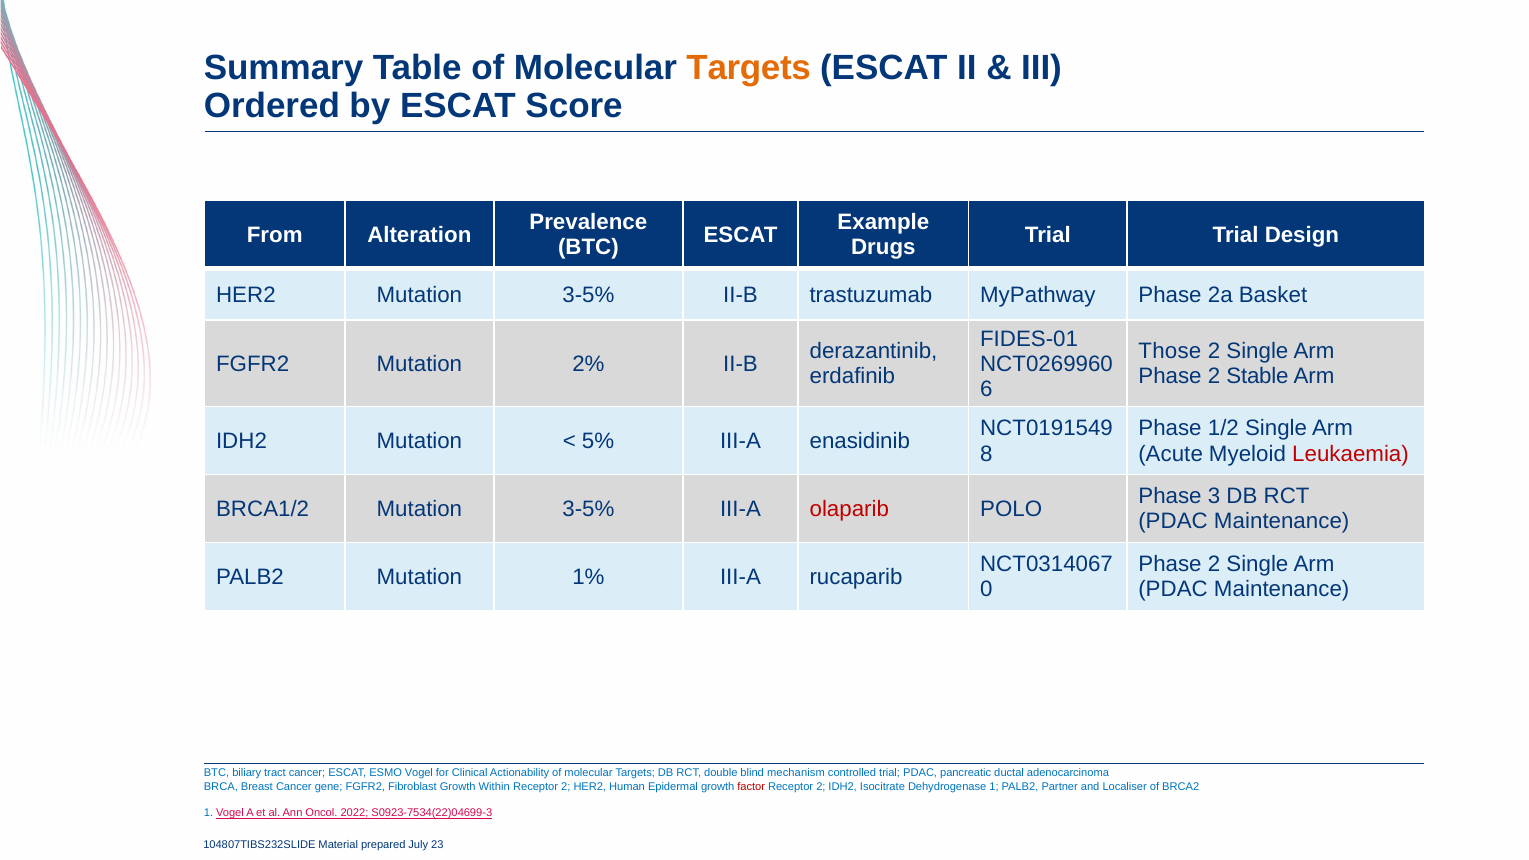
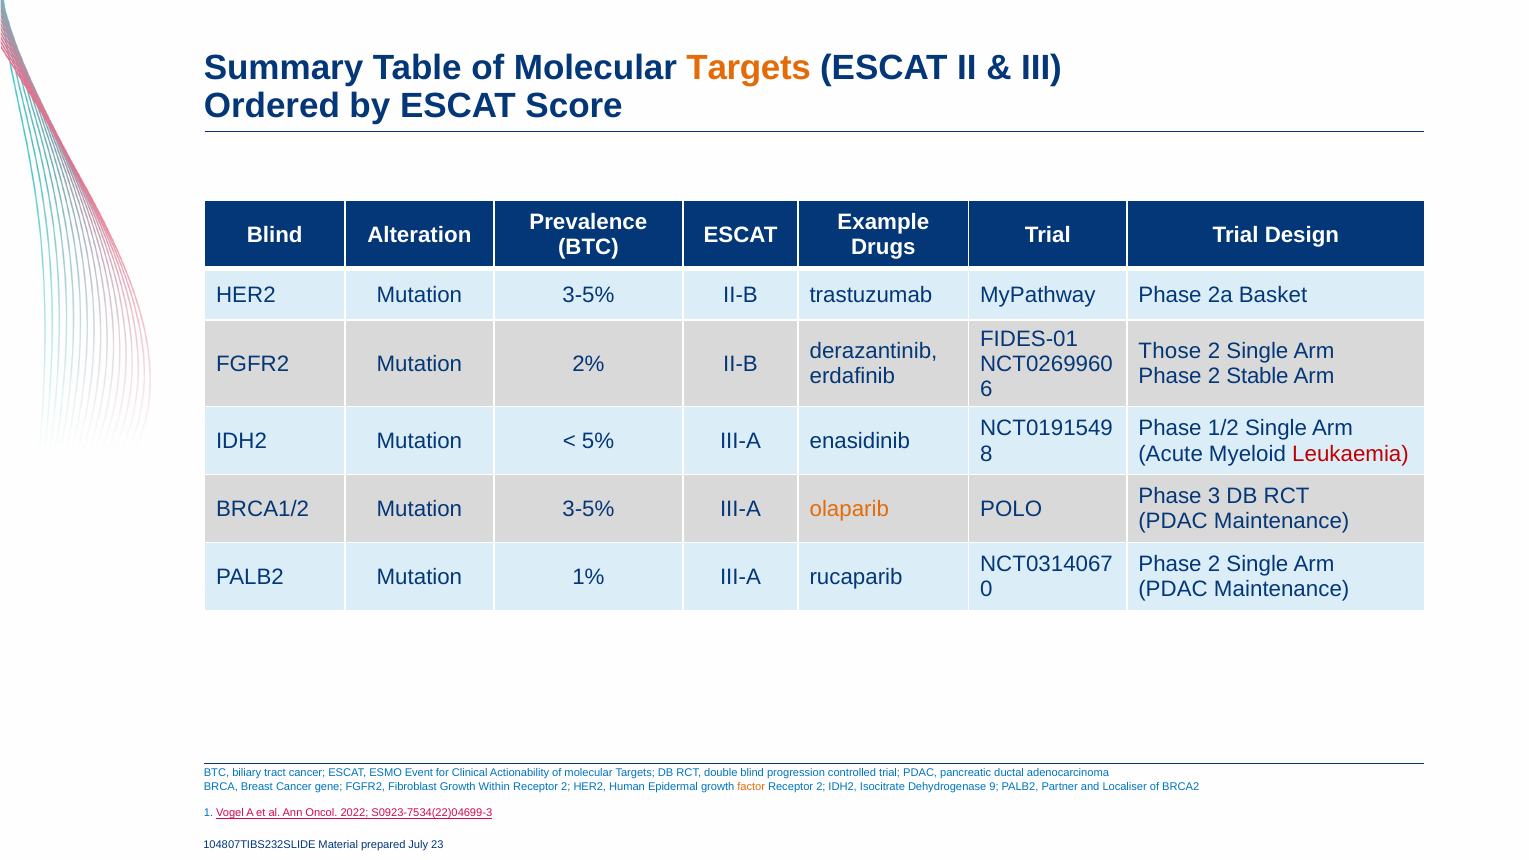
From: From -> Blind (275, 235)
olaparib colour: red -> orange (849, 509)
ESMO Vogel: Vogel -> Event (419, 773)
mechanism: mechanism -> progression (796, 773)
factor colour: red -> orange (751, 787)
Dehydrogenase 1: 1 -> 9 (994, 787)
